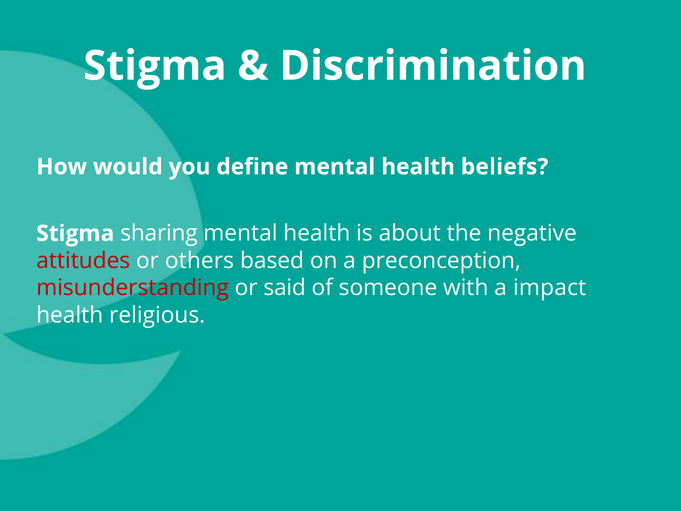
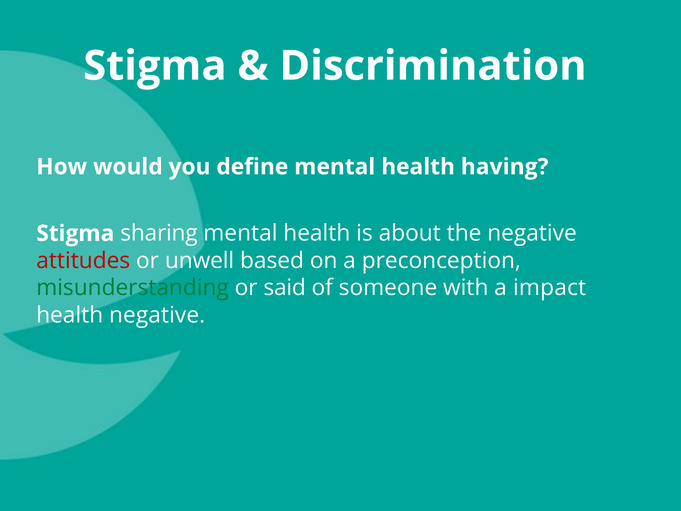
beliefs: beliefs -> having (505, 167)
others: others -> unwell (200, 261)
misunderstanding colour: red -> green (133, 288)
health religious: religious -> negative (157, 315)
